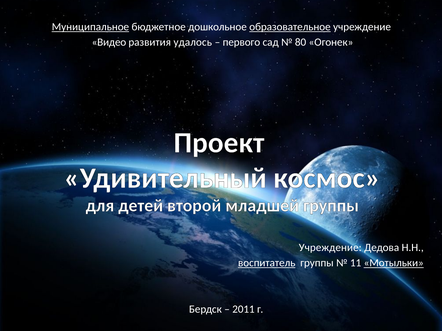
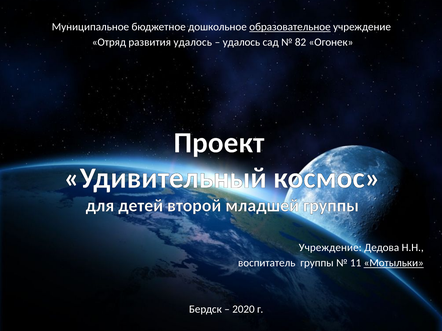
Муниципальное underline: present -> none (90, 27)
Видео: Видео -> Отряд (109, 42)
первого: первого -> удалось (241, 42)
80: 80 -> 82 (301, 42)
воспитатель underline: present -> none (267, 263)
2011: 2011 -> 2020 (243, 310)
